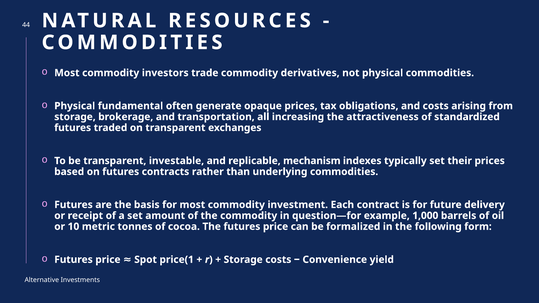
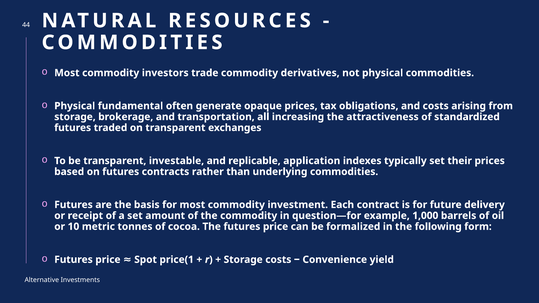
mechanism: mechanism -> application (312, 161)
